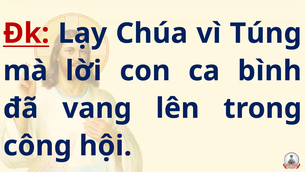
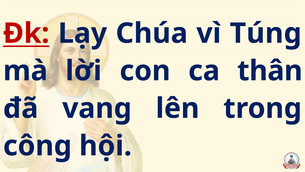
bình: bình -> thân (270, 71)
